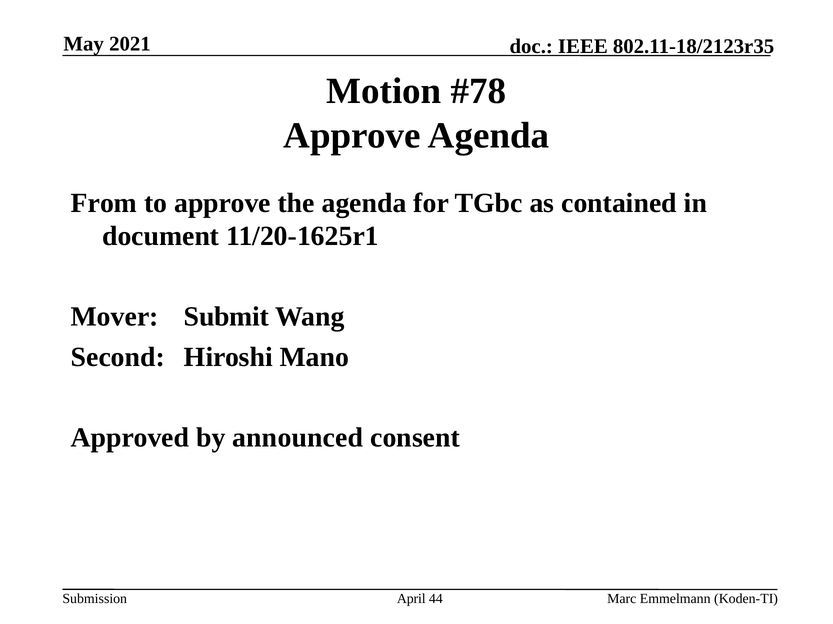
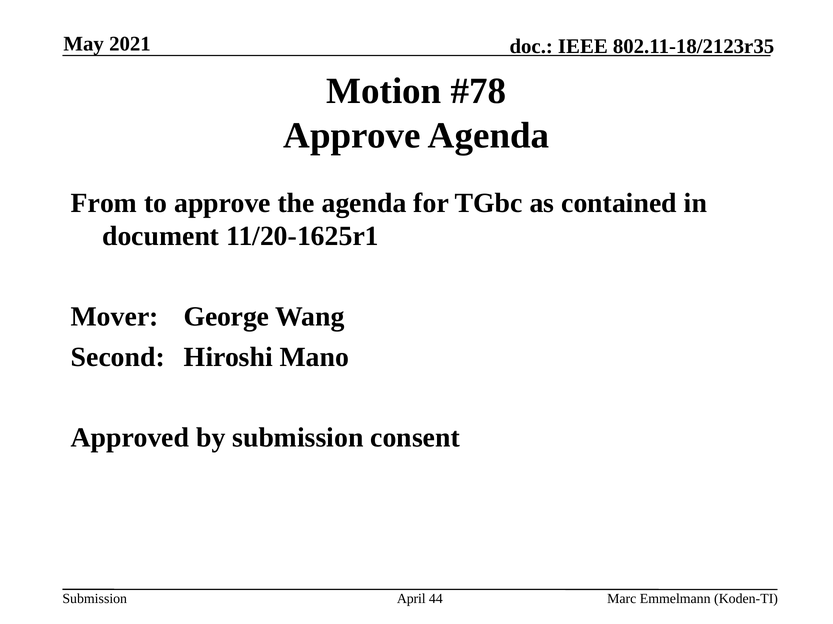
Submit: Submit -> George (226, 317)
by announced: announced -> submission (298, 438)
